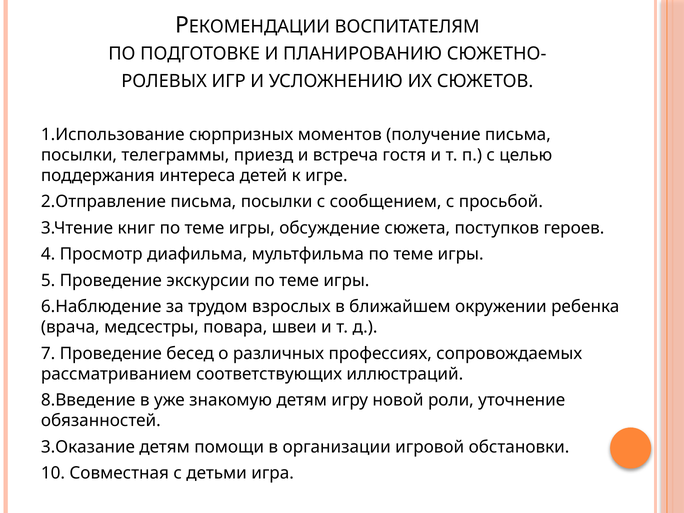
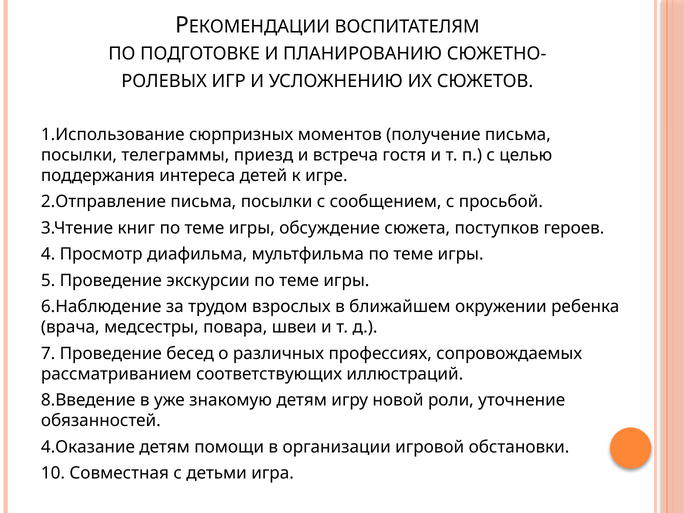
3.Оказание: 3.Оказание -> 4.Оказание (88, 447)
